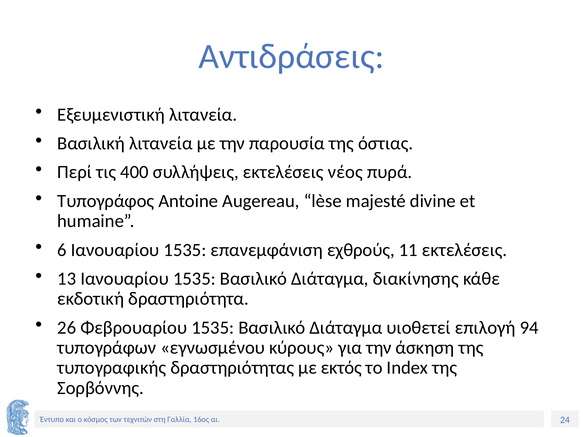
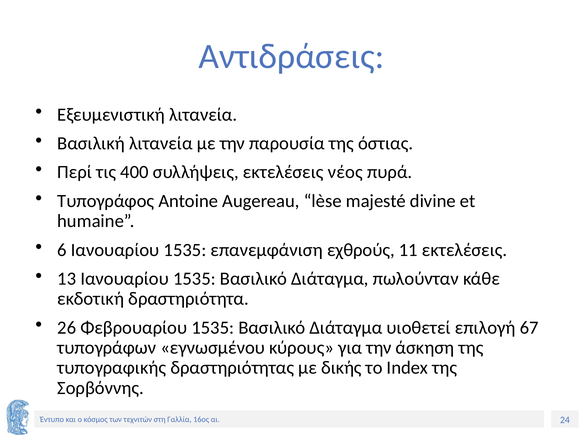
διακίνησης: διακίνησης -> πωλούνταν (416, 279)
94: 94 -> 67 (529, 328)
εκτός: εκτός -> δικής (341, 368)
